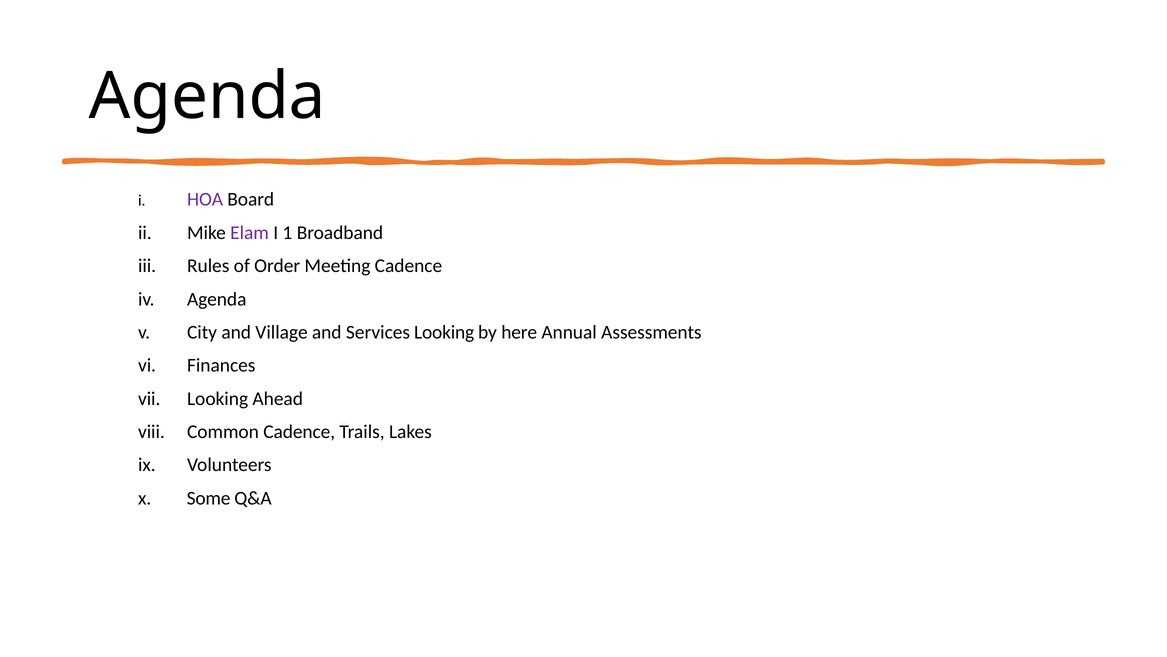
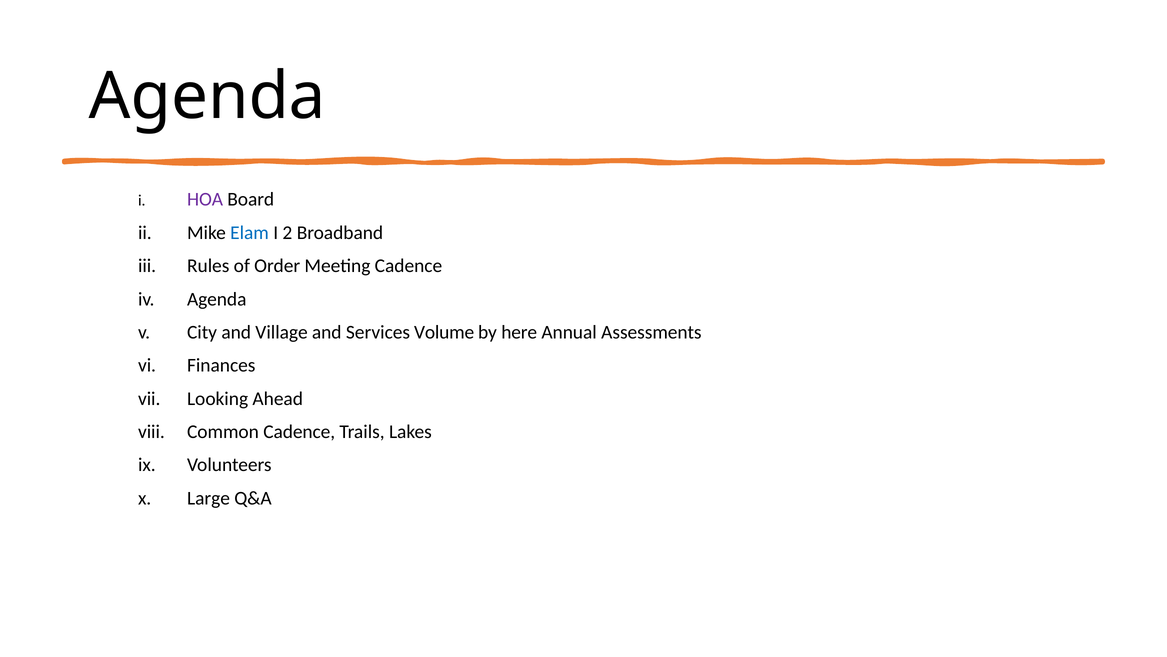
Elam colour: purple -> blue (250, 233)
1: 1 -> 2 (287, 233)
Services Looking: Looking -> Volume (444, 332)
Some: Some -> Large (209, 498)
